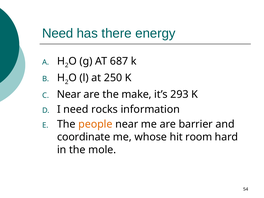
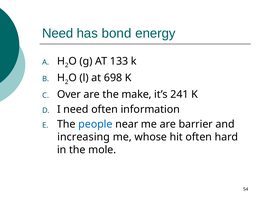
there: there -> bond (117, 33)
687: 687 -> 133 (119, 61)
250: 250 -> 698 (113, 78)
Near: Near -> Over (69, 94)
293: 293 -> 241 (179, 94)
need rocks: rocks -> often (105, 109)
people colour: orange -> blue (95, 124)
coordinate: coordinate -> increasing (84, 137)
hit room: room -> often (199, 137)
